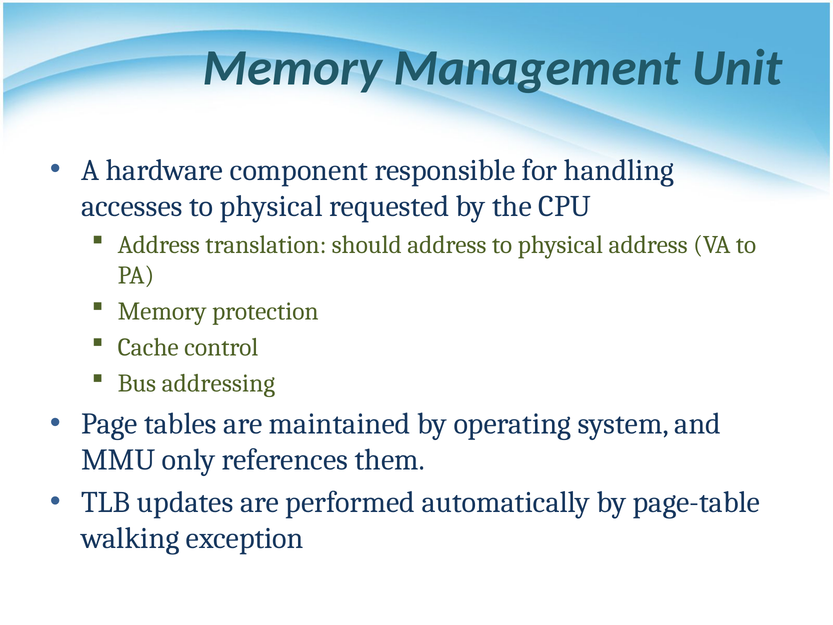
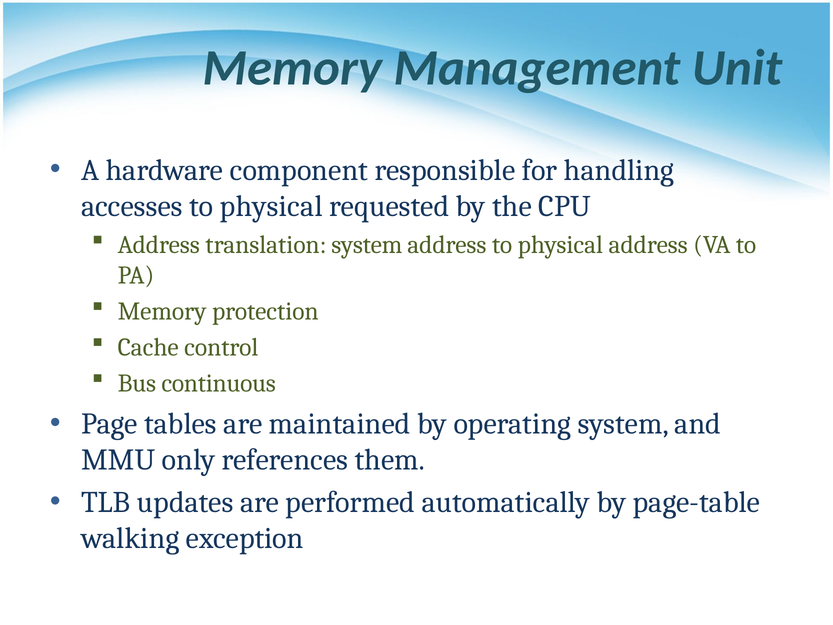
translation should: should -> system (367, 245)
addressing: addressing -> continuous (219, 383)
